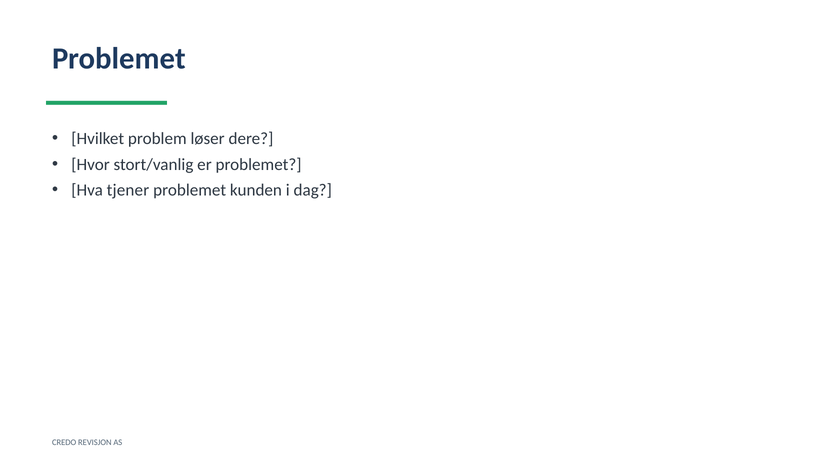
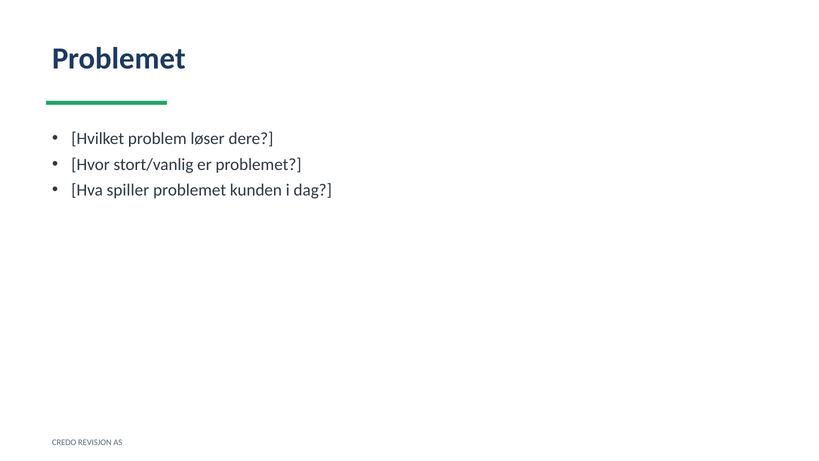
tjener: tjener -> spiller (128, 190)
